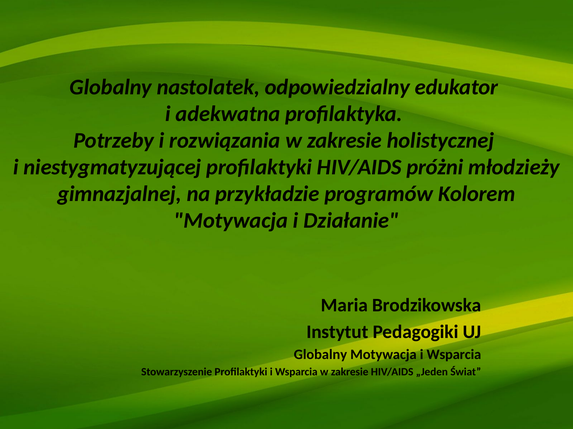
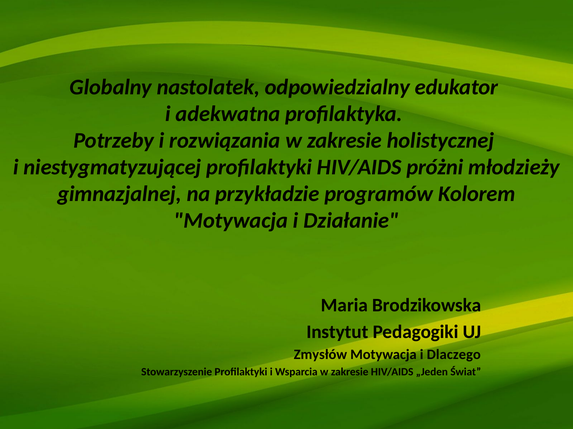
Globalny: Globalny -> Zmysłów (320, 355)
Motywacja i Wsparcia: Wsparcia -> Dlaczego (454, 355)
